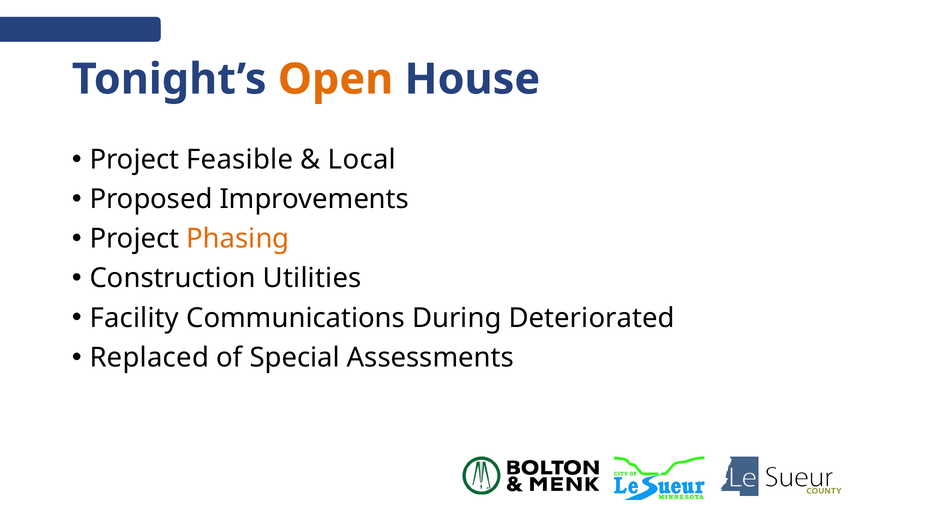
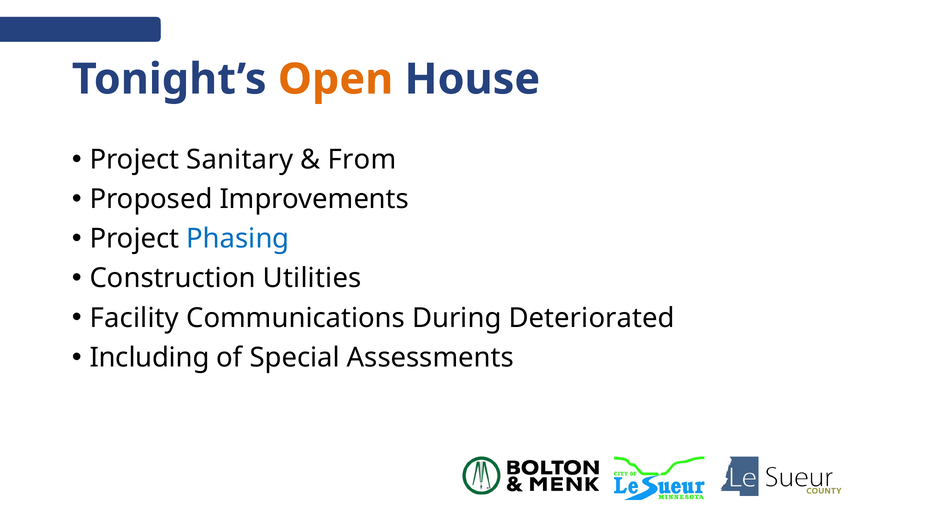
Feasible: Feasible -> Sanitary (240, 159)
Local: Local -> From (362, 159)
Phasing colour: orange -> blue (238, 239)
Replaced: Replaced -> Including (150, 357)
